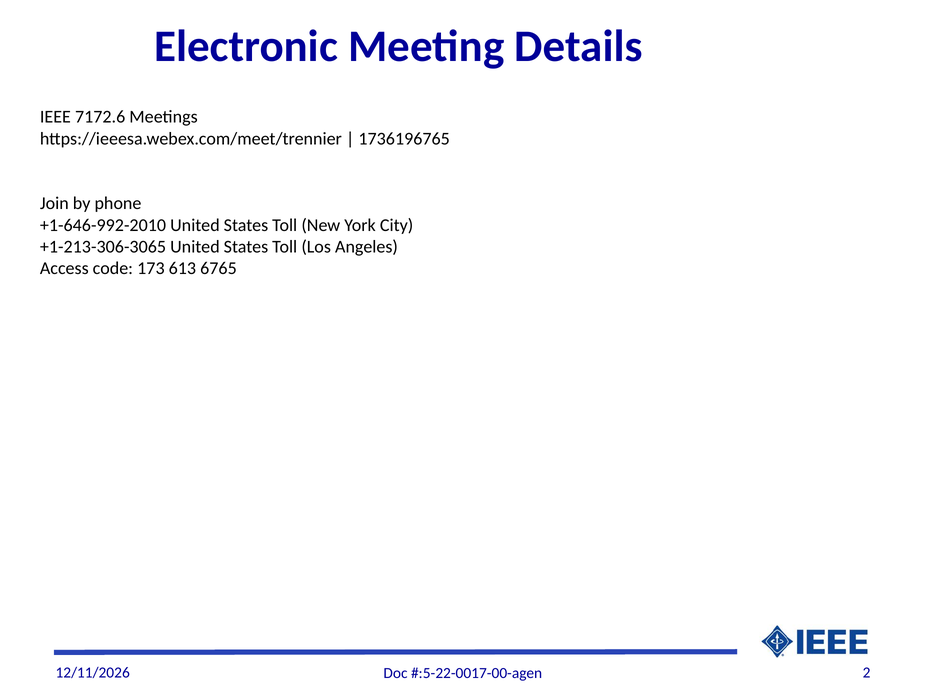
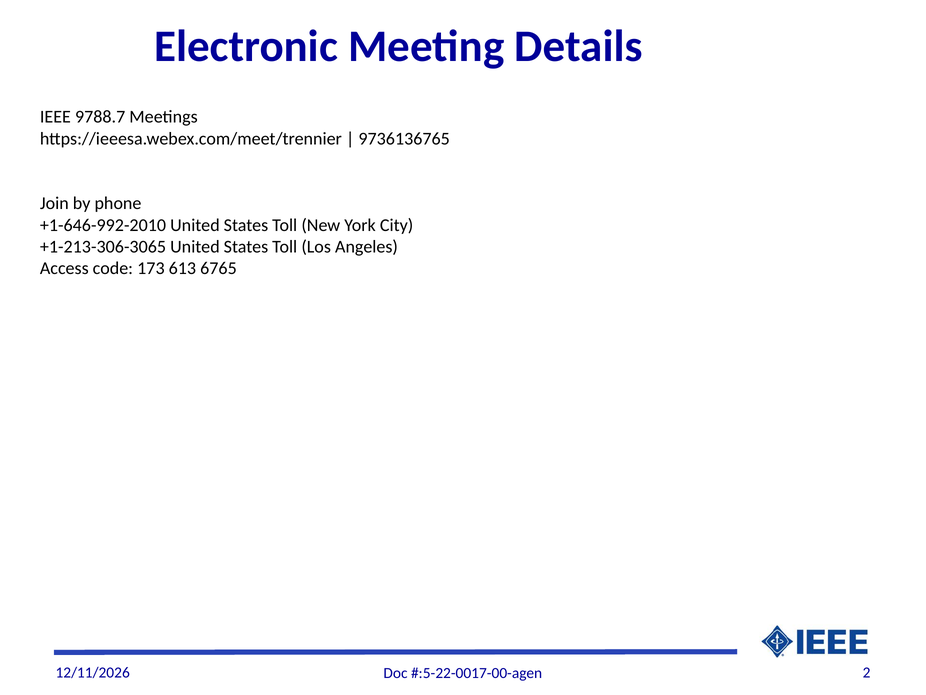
7172.6: 7172.6 -> 9788.7 (100, 117)
1736196765: 1736196765 -> 9736136765 (404, 139)
